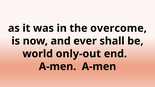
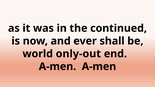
overcome: overcome -> continued (119, 28)
